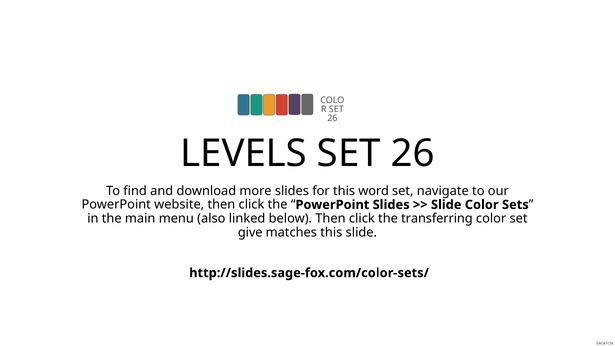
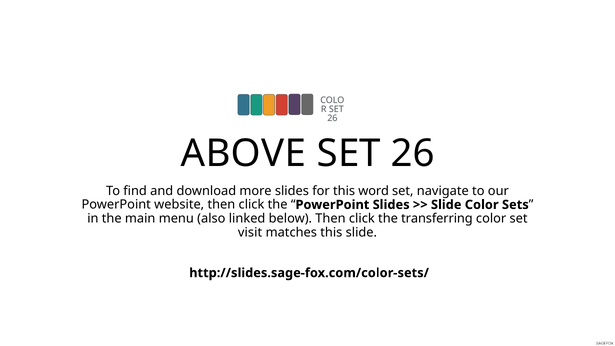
LEVELS: LEVELS -> ABOVE (243, 154)
give: give -> visit (250, 232)
